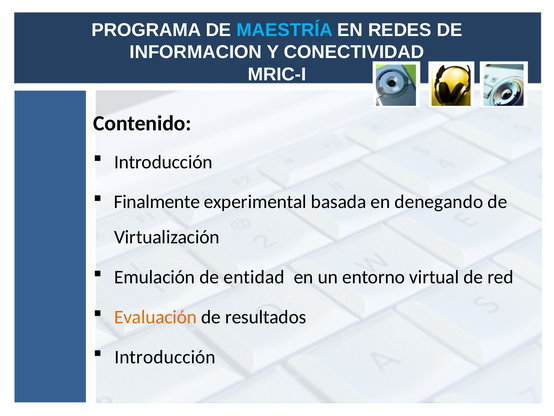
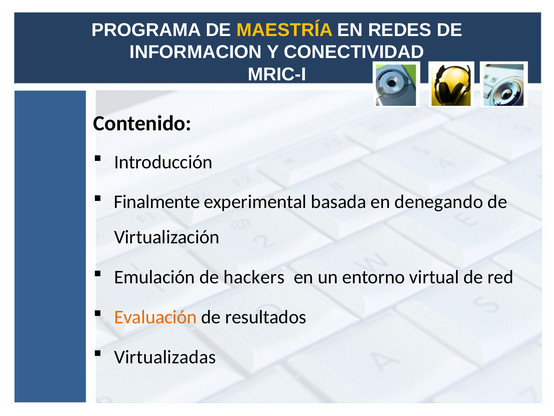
MAESTRÍA colour: light blue -> yellow (285, 30)
entidad: entidad -> hackers (254, 277)
Introducción: Introducción -> Virtualizadas (165, 357)
